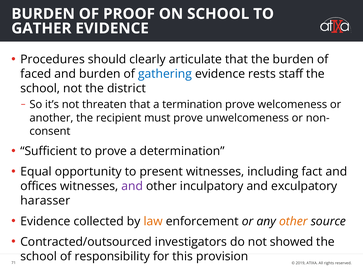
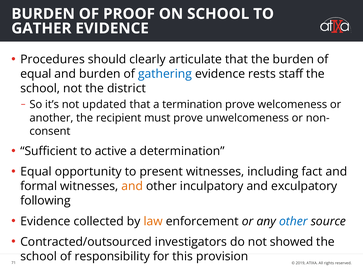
faced: faced -> equal (36, 74)
threaten: threaten -> updated (104, 105)
to prove: prove -> active (111, 151)
offices: offices -> formal (39, 186)
and colour: purple -> orange (132, 186)
harasser: harasser -> following (45, 201)
other colour: orange -> blue (293, 221)
